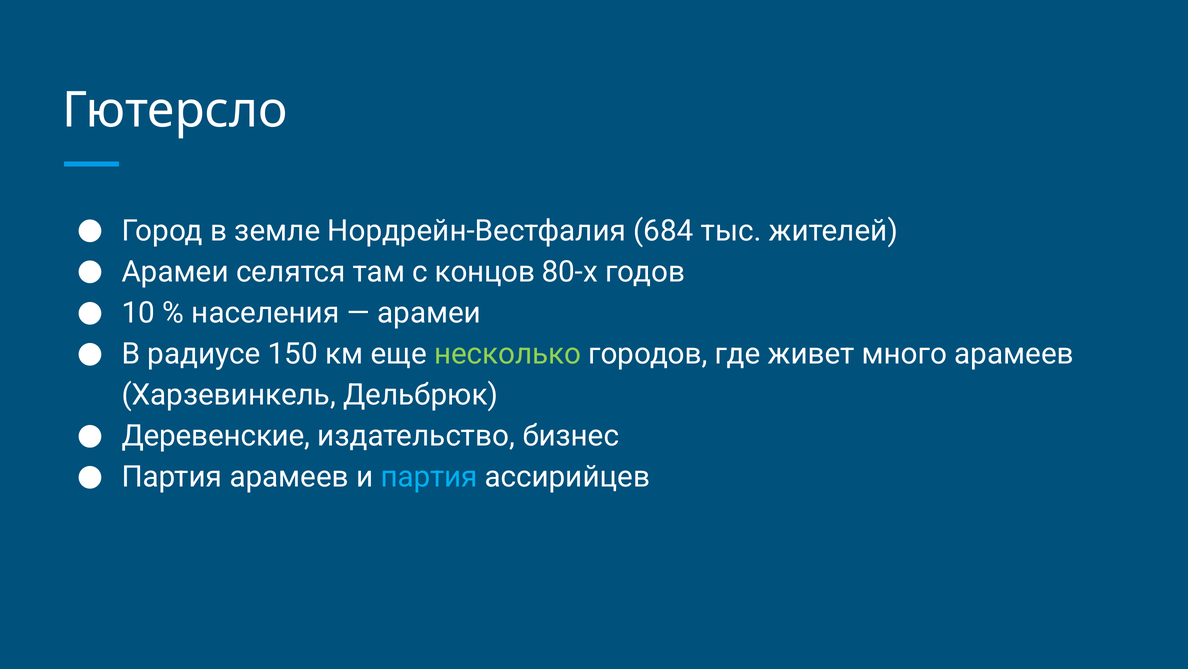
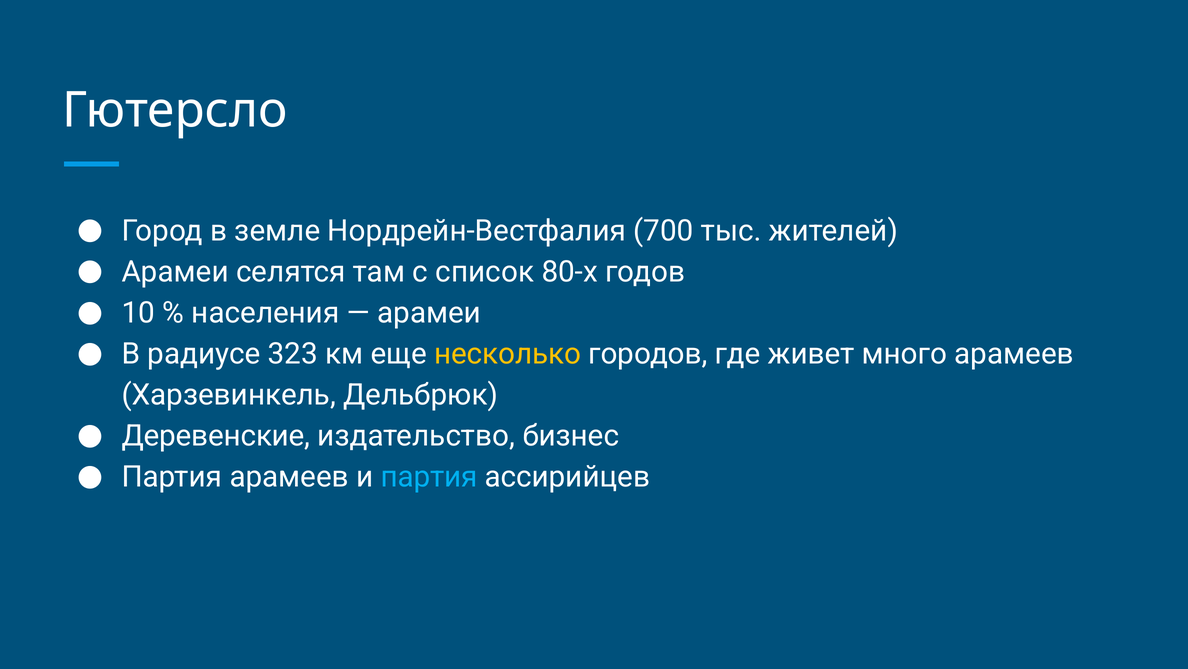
684: 684 -> 700 (663, 231)
концов: концов -> список (485, 272)
150: 150 -> 323 (293, 354)
несколько colour: light green -> yellow (508, 354)
